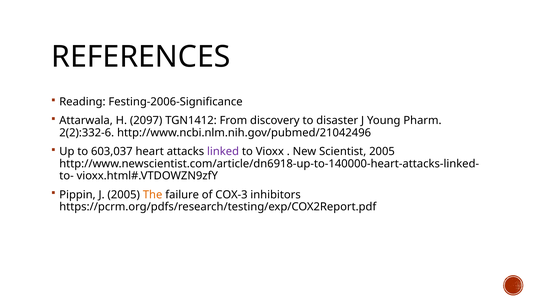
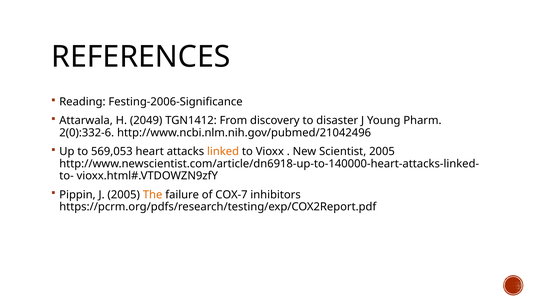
2097: 2097 -> 2049 (146, 120)
2(2):332-6: 2(2):332-6 -> 2(0):332-6 (87, 133)
603,037: 603,037 -> 569,053 (112, 151)
linked colour: purple -> orange (223, 151)
COX-3: COX-3 -> COX-7 (231, 194)
